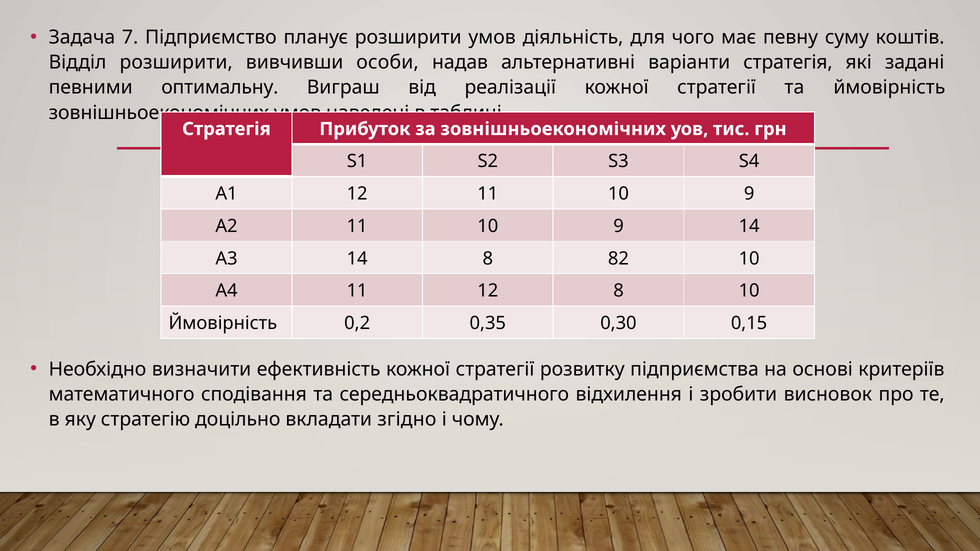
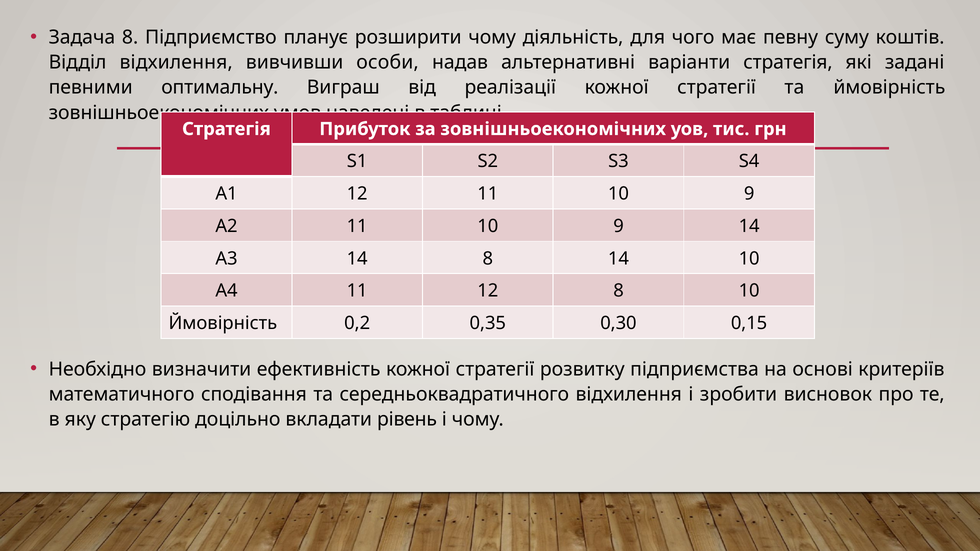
Задача 7: 7 -> 8 (130, 37)
розширити умов: умов -> чому (492, 37)
Відділ розширити: розширити -> відхилення (176, 62)
8 82: 82 -> 14 (618, 259)
згідно: згідно -> рівень (407, 420)
